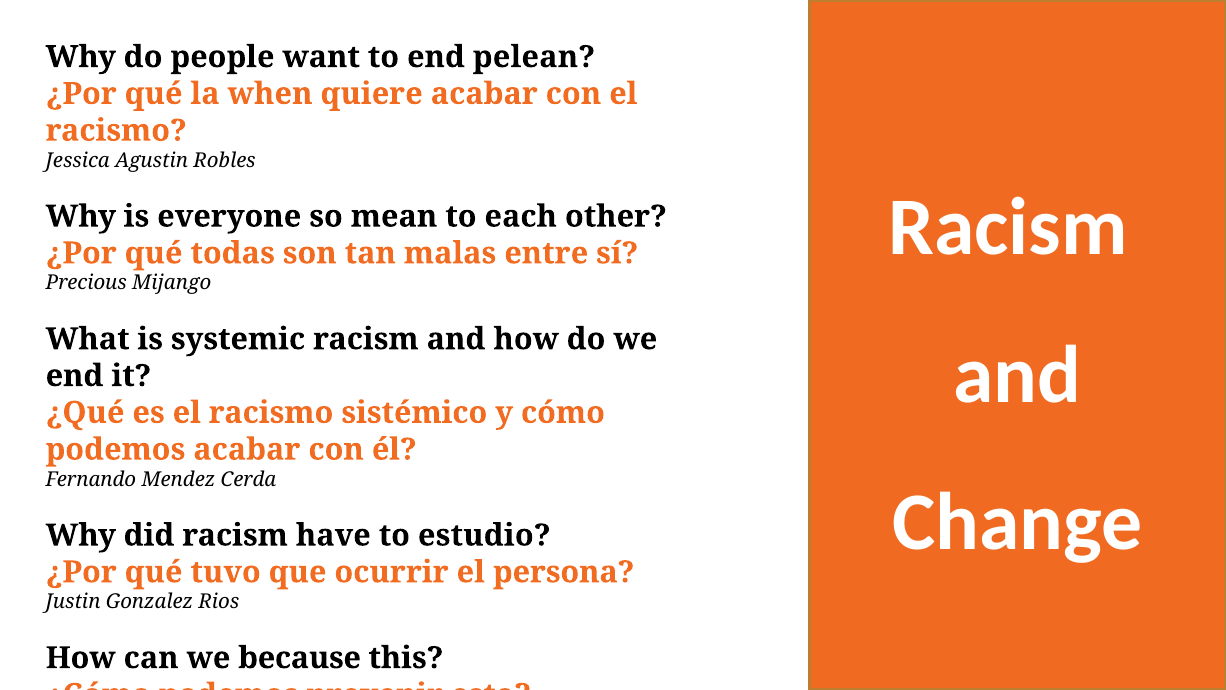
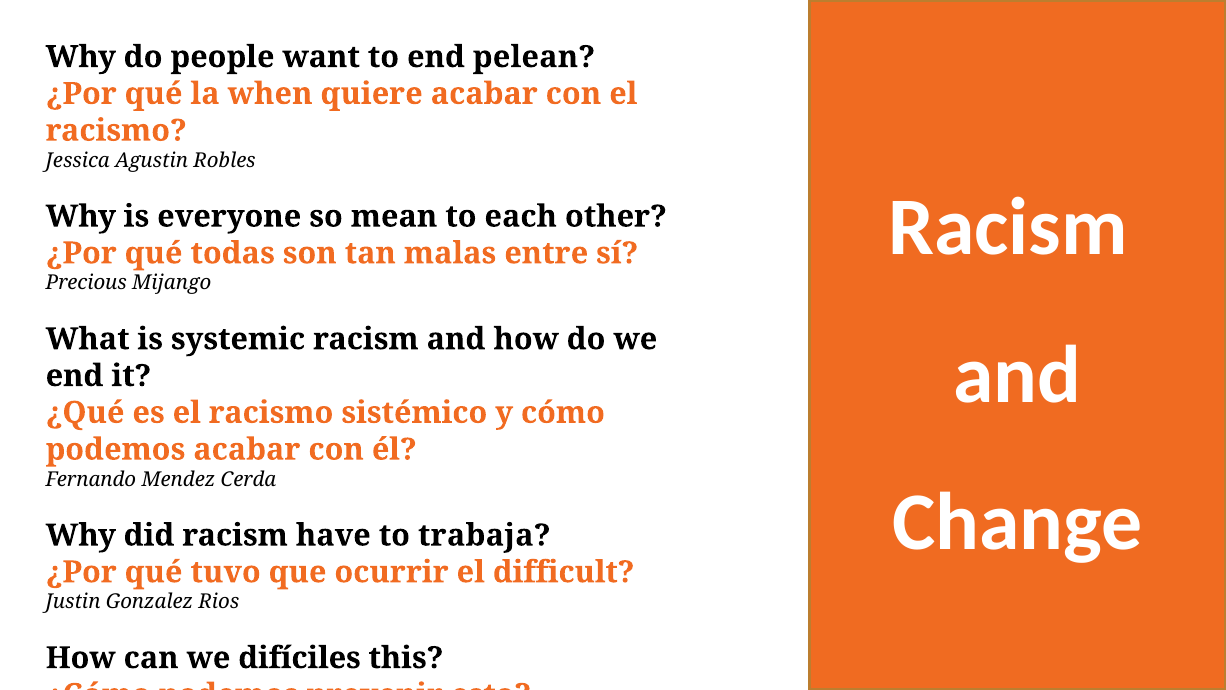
estudio: estudio -> trabaja (484, 535)
persona: persona -> difficult (564, 572)
because: because -> difíciles (300, 658)
